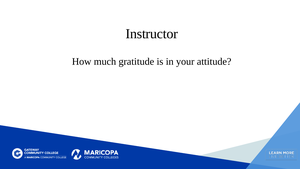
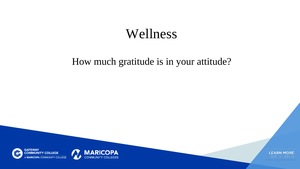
Instructor: Instructor -> Wellness (152, 34)
